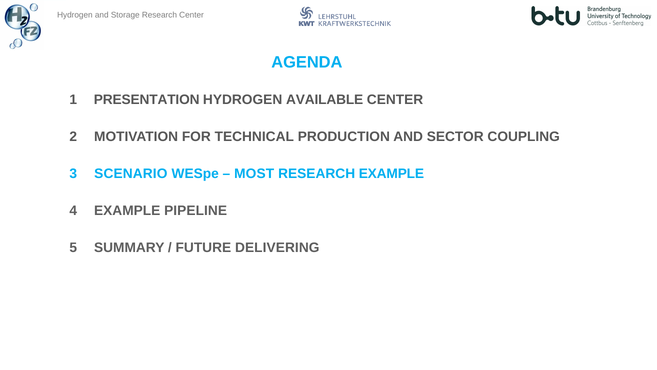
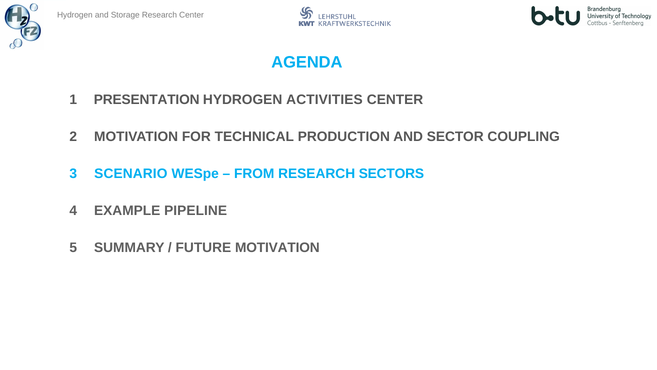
AVAILABLE: AVAILABLE -> ACTIVITIES (324, 100)
MOST: MOST -> FROM (254, 174)
RESEARCH EXAMPLE: EXAMPLE -> SECTORS (391, 174)
FUTURE DELIVERING: DELIVERING -> MOTIVATION (277, 248)
